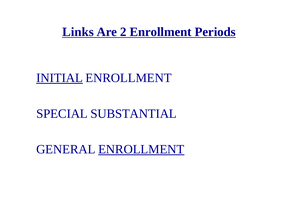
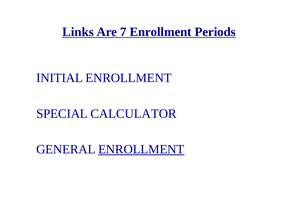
2: 2 -> 7 (123, 32)
INITIAL underline: present -> none (60, 78)
SUBSTANTIAL: SUBSTANTIAL -> CALCULATOR (134, 113)
